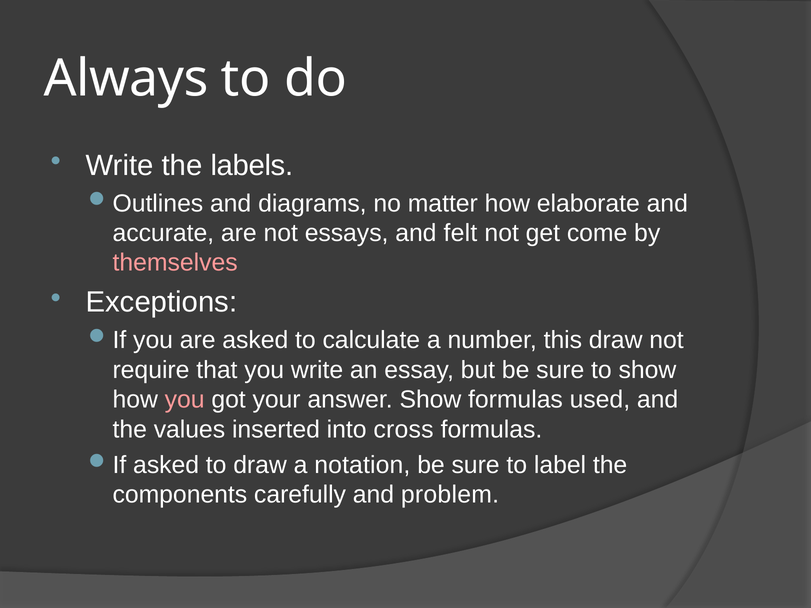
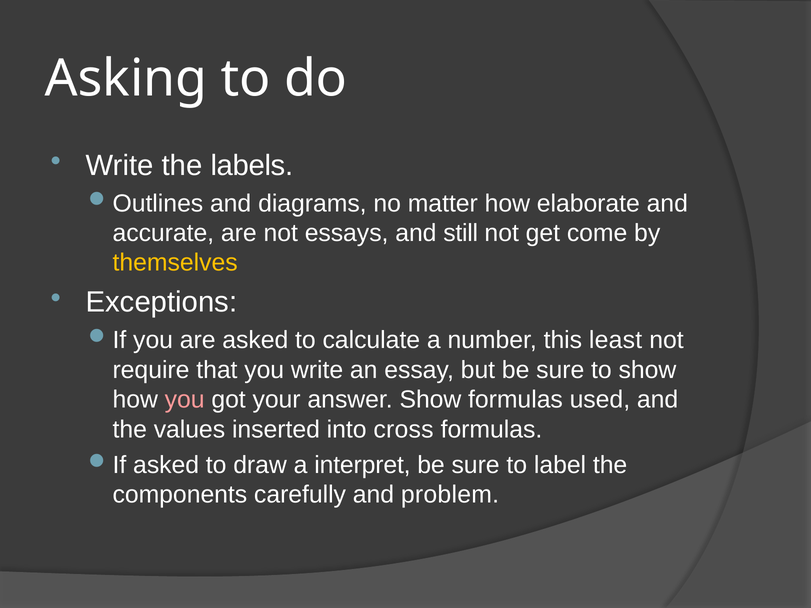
Always: Always -> Asking (126, 79)
felt: felt -> still (461, 233)
themselves colour: pink -> yellow (175, 263)
this draw: draw -> least (616, 340)
notation: notation -> interpret (362, 465)
